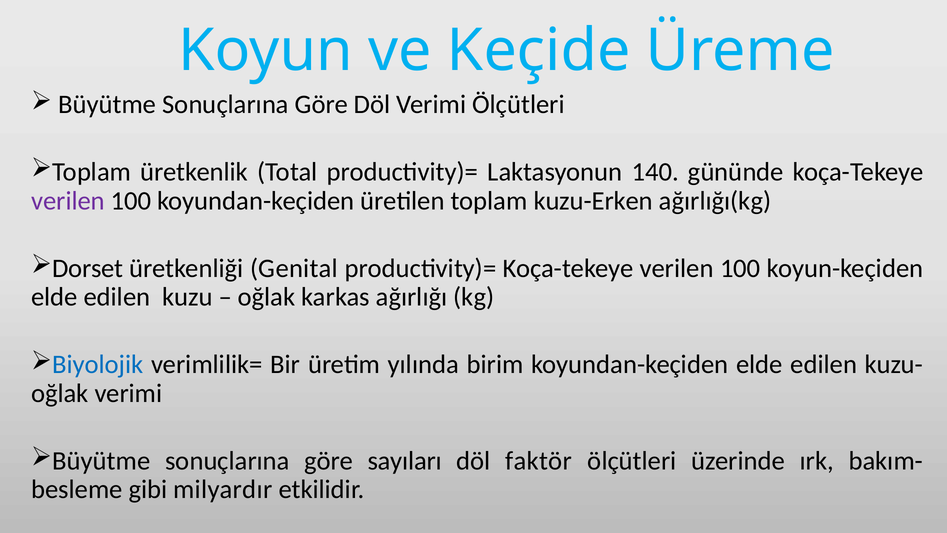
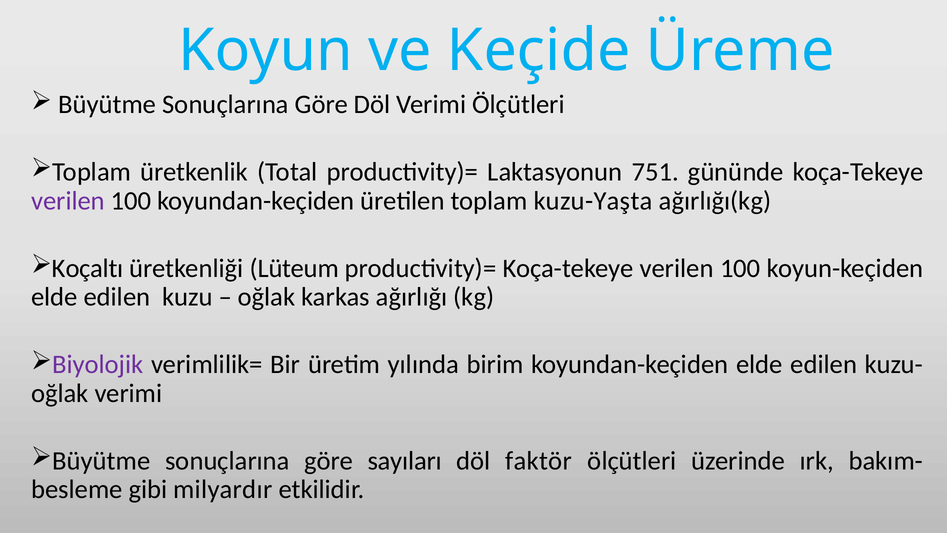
140: 140 -> 751 (655, 172)
kuzu-Erken: kuzu-Erken -> kuzu-Yaşta (593, 201)
Dorset: Dorset -> Koçaltı (88, 268)
Genital: Genital -> Lüteum (294, 268)
Biyolojik colour: blue -> purple (98, 364)
